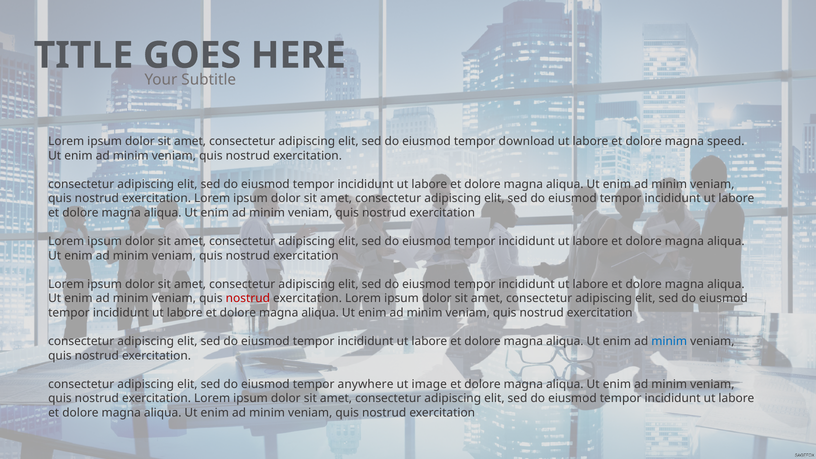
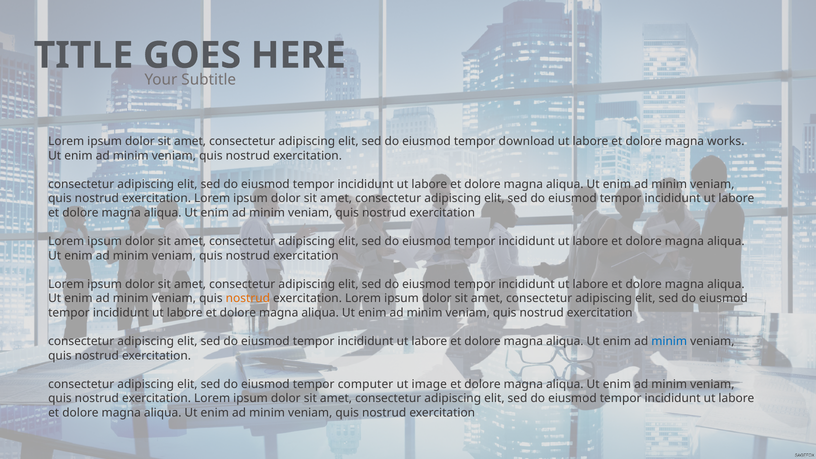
speed: speed -> works (726, 141)
nostrud colour: red -> orange (248, 298)
anywhere: anywhere -> computer (366, 384)
